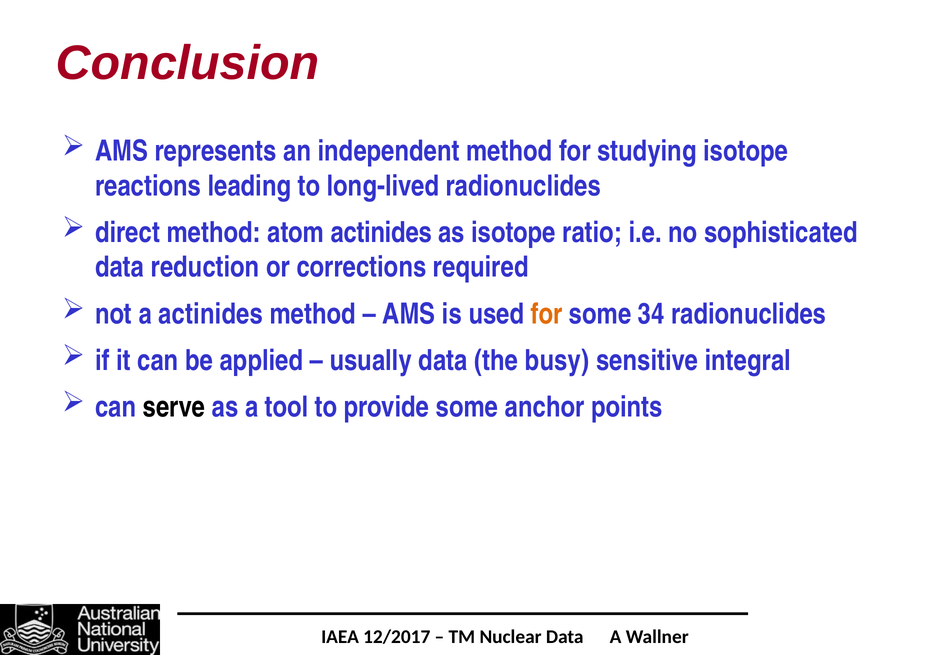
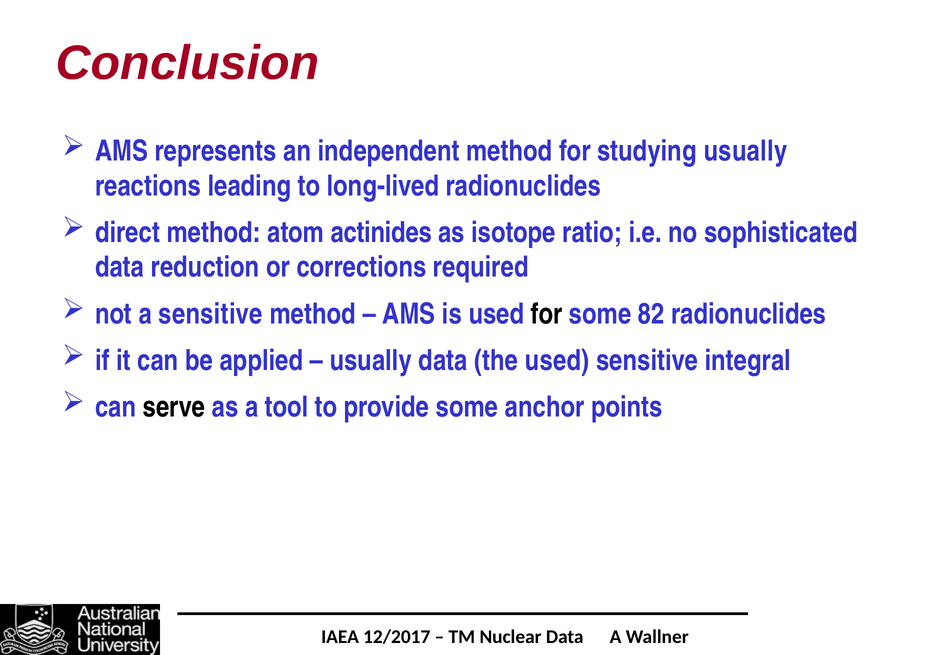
studying isotope: isotope -> usually (746, 151)
a actinides: actinides -> sensitive (211, 314)
for colour: orange -> black (547, 314)
34: 34 -> 82 (651, 314)
the busy: busy -> used (557, 360)
